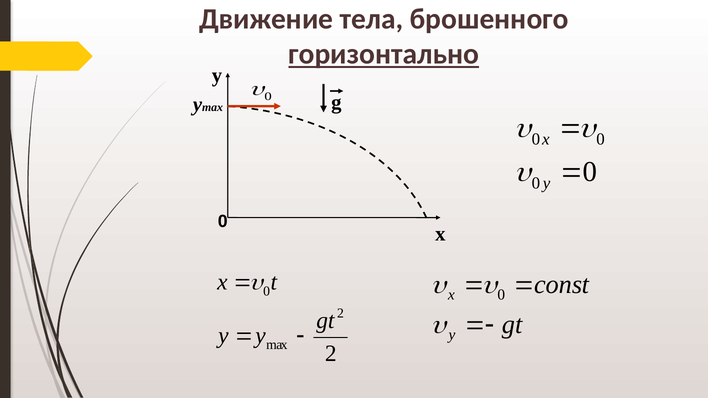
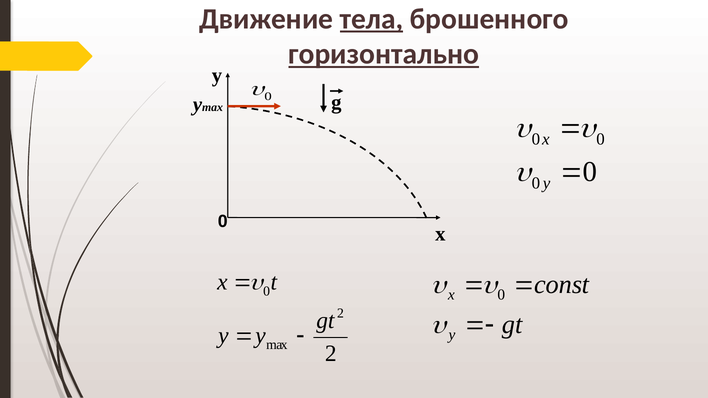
тела underline: none -> present (372, 19)
